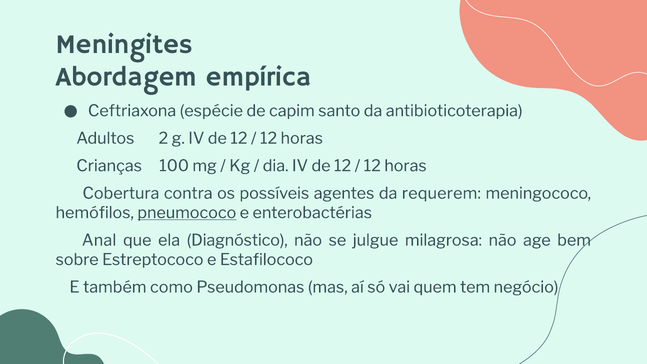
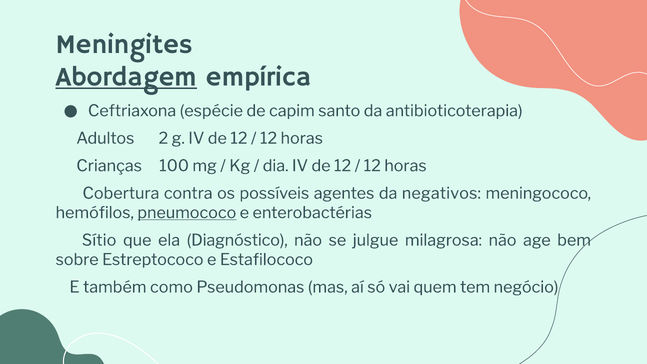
Abordagem underline: none -> present (126, 77)
requerem: requerem -> negativos (441, 193)
Anal: Anal -> Sítio (99, 240)
